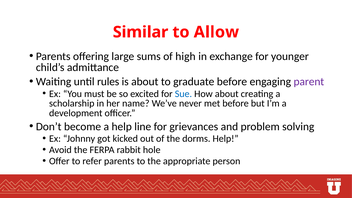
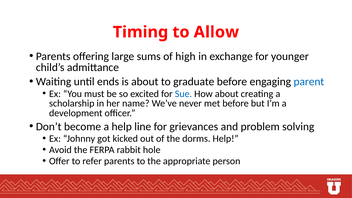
Similar: Similar -> Timing (140, 32)
rules: rules -> ends (108, 82)
parent colour: purple -> blue (309, 82)
